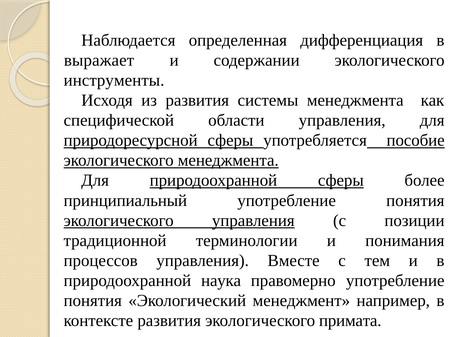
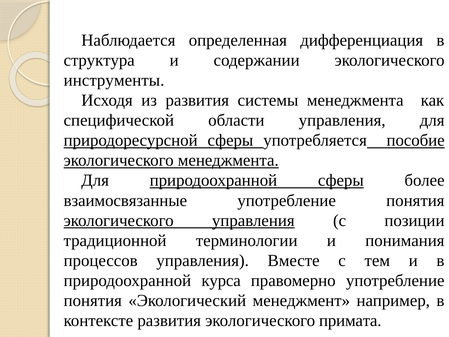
выражает: выражает -> структура (99, 60)
принципиальный: принципиальный -> взаимосвязанные (125, 200)
наука: наука -> курса (221, 280)
